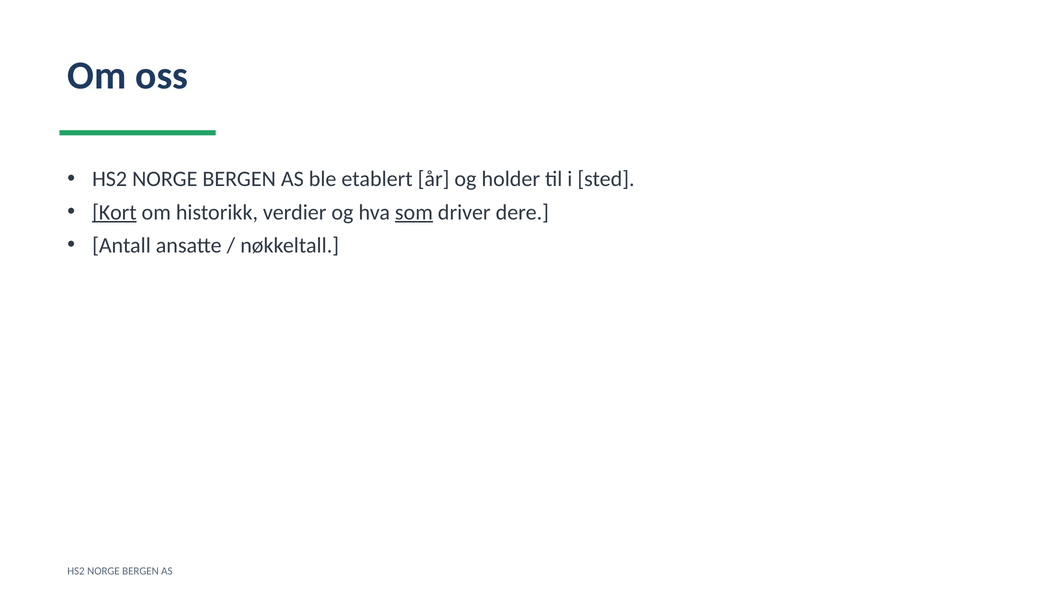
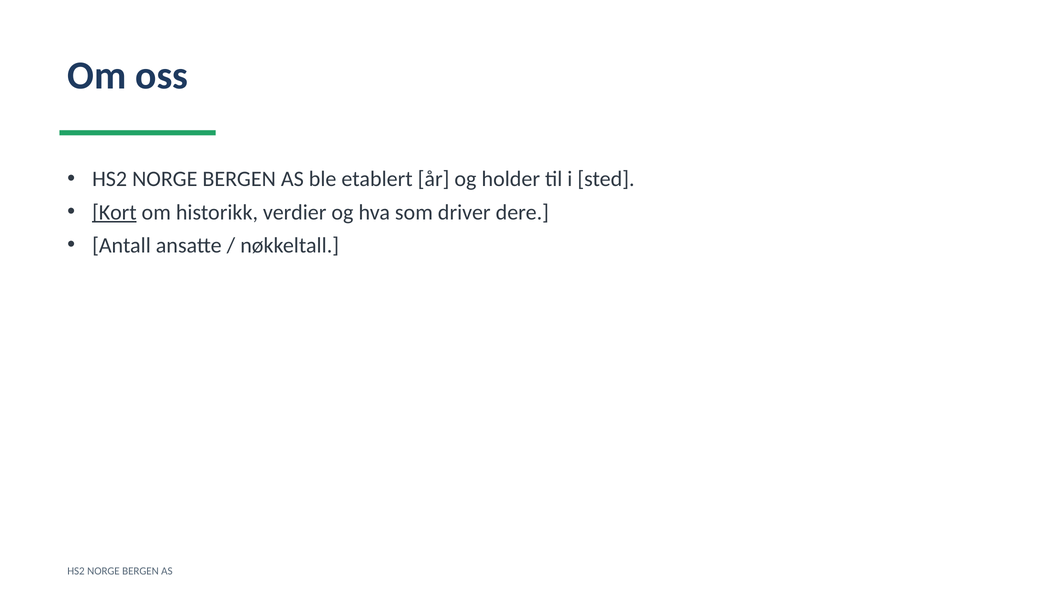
som underline: present -> none (414, 212)
